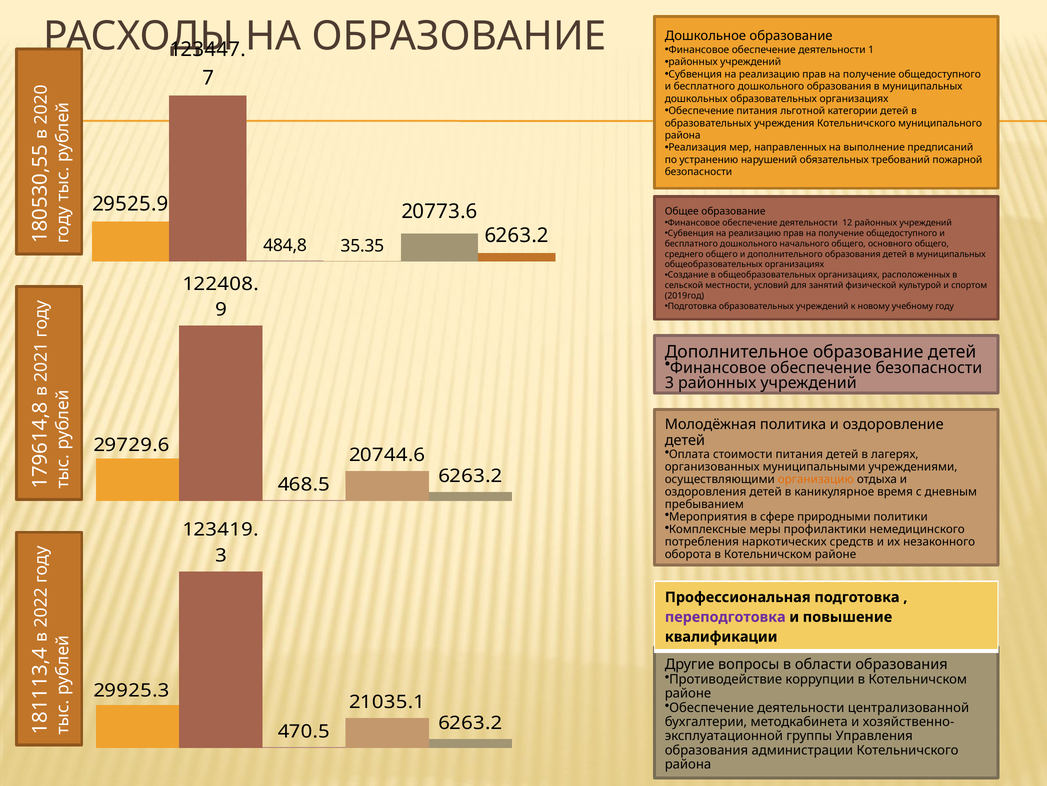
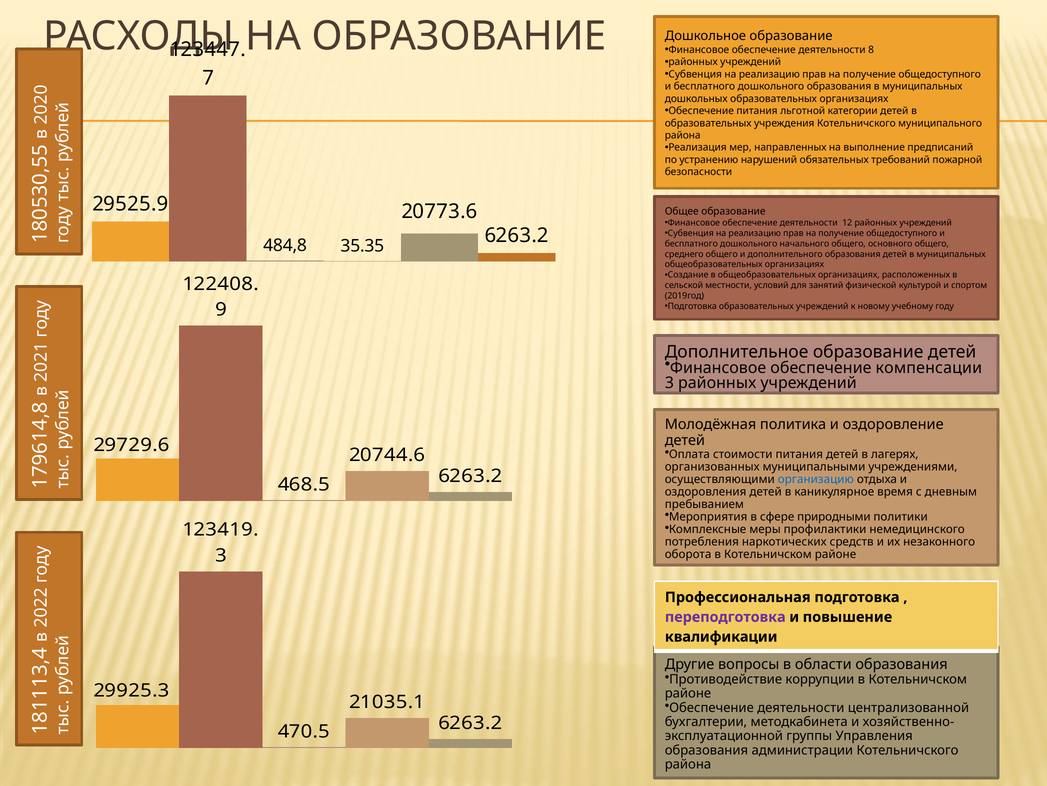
деятельности 1: 1 -> 8 (871, 50)
обеспечение безопасности: безопасности -> компенсации (929, 367)
организацию colour: orange -> blue (816, 479)
